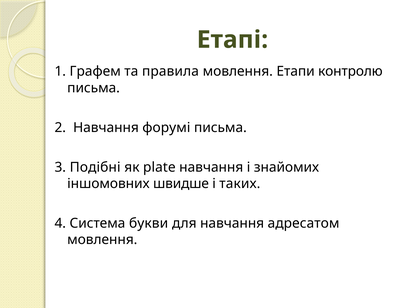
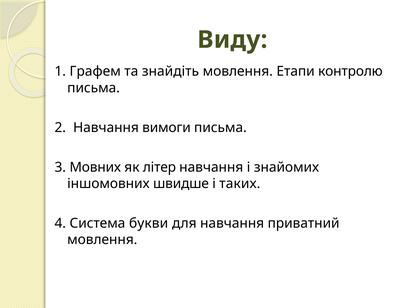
Етапі: Етапі -> Виду (232, 40)
правила: правила -> знайдіть (170, 71)
форумі: форумі -> вимоги (167, 127)
Подібні: Подібні -> Мовних (95, 167)
plate: plate -> літер (159, 167)
адресатом: адресатом -> приватний (304, 223)
